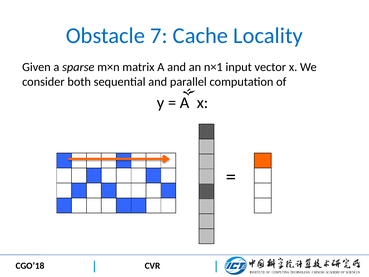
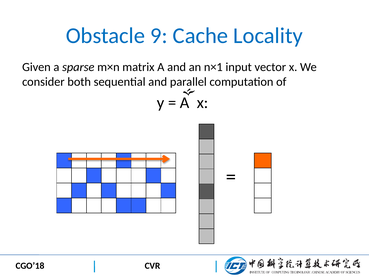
7: 7 -> 9 (159, 36)
